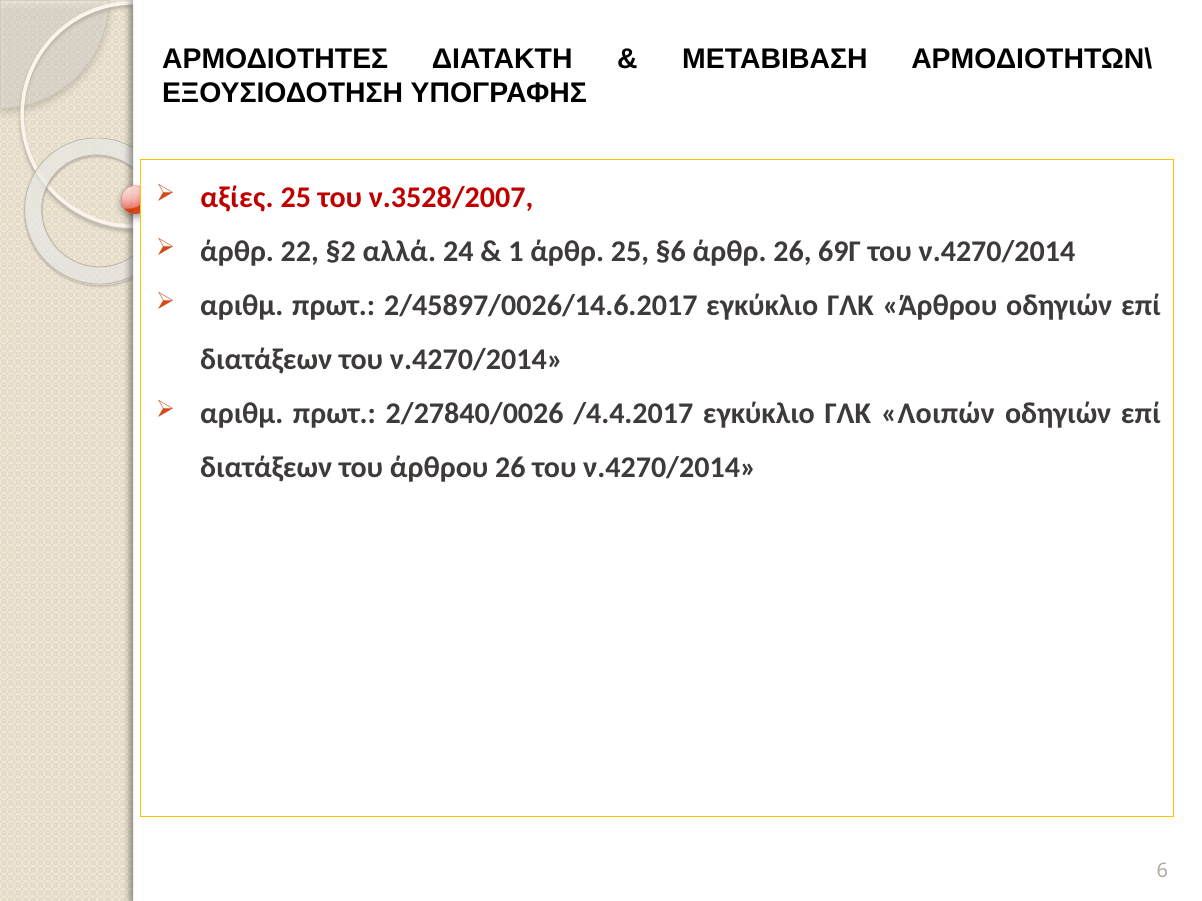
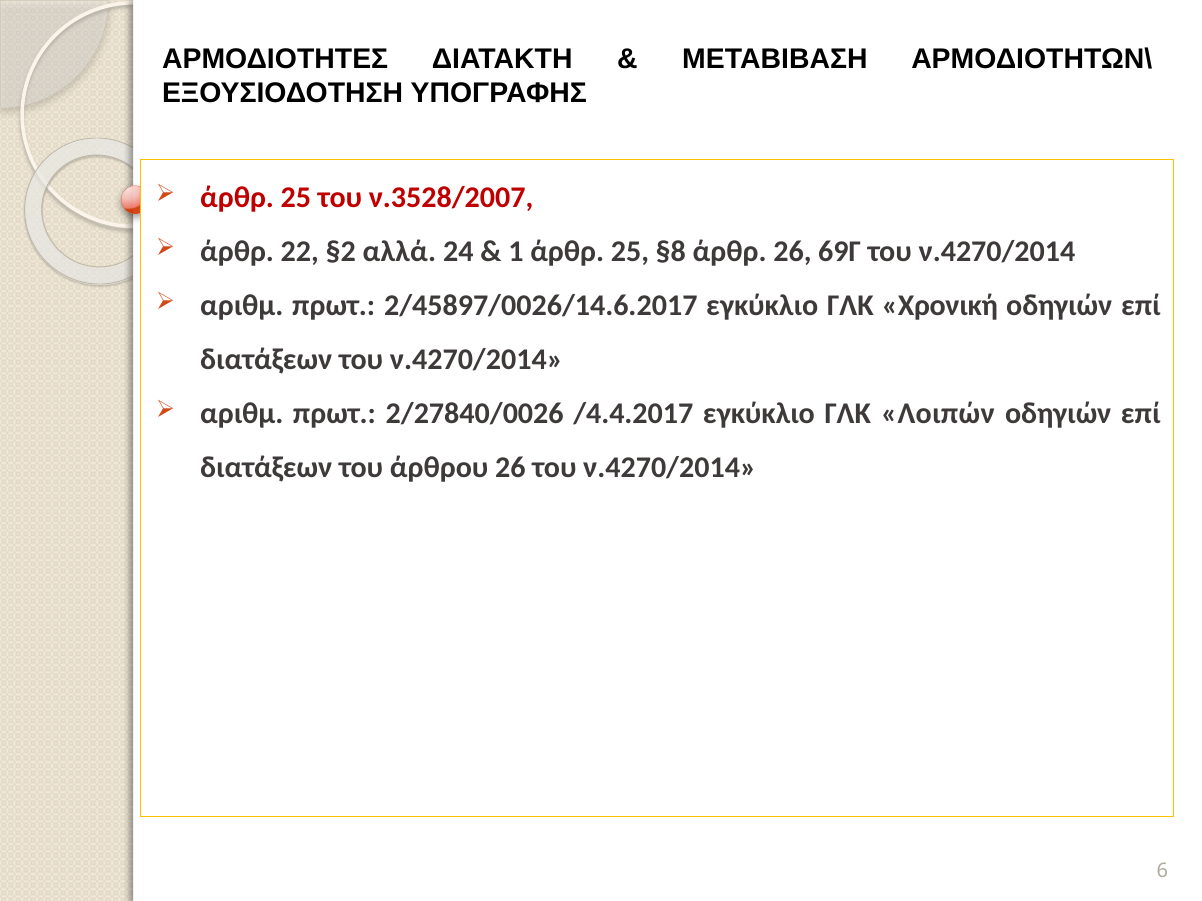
αξίες: αξίες -> άρθρ (237, 198)
§6: §6 -> §8 (671, 252)
ΓΛΚ Άρθρου: Άρθρου -> Χρονική (940, 306)
